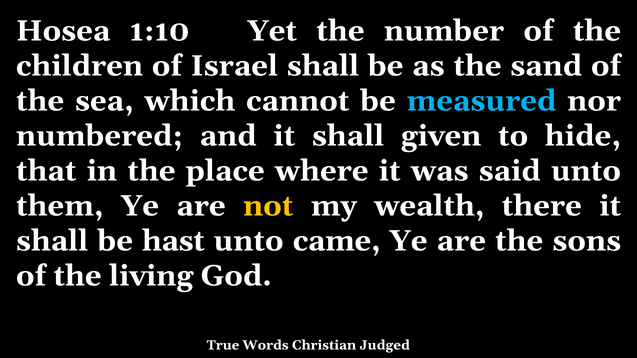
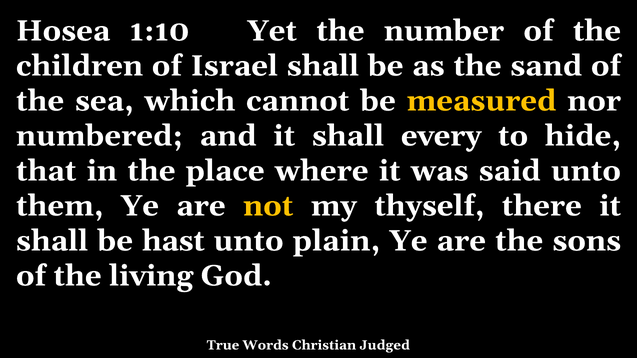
measured colour: light blue -> yellow (481, 101)
given: given -> every (441, 136)
wealth: wealth -> thyself (429, 206)
came: came -> plain (336, 241)
